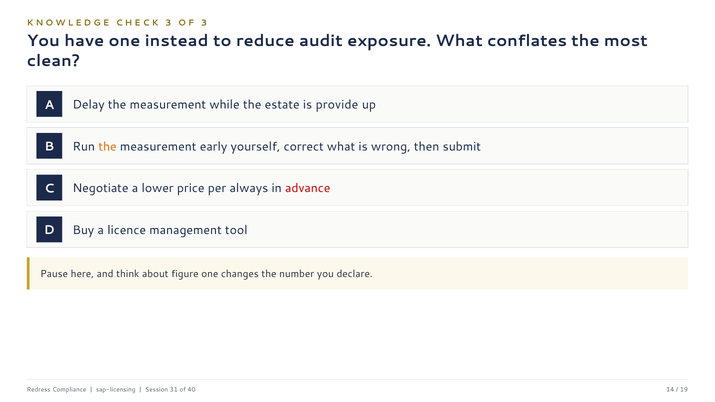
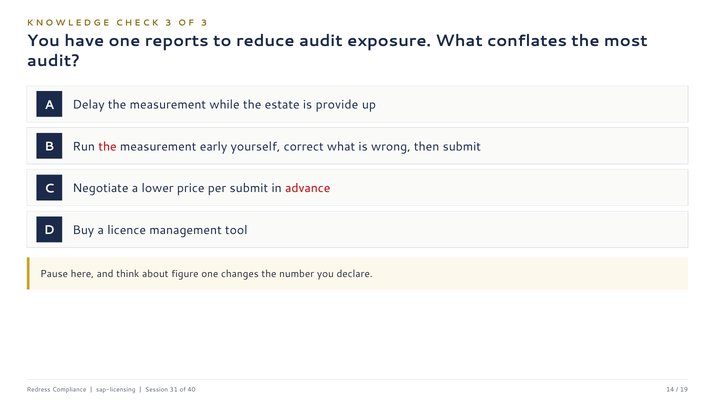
instead: instead -> reports (177, 41)
clean: clean -> audit (53, 61)
the colour: orange -> red (108, 147)
per always: always -> submit (249, 189)
